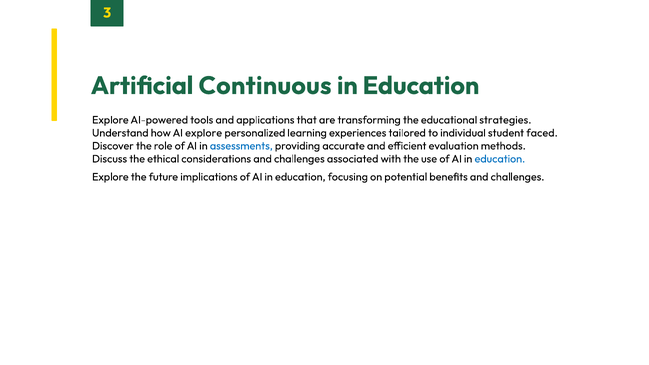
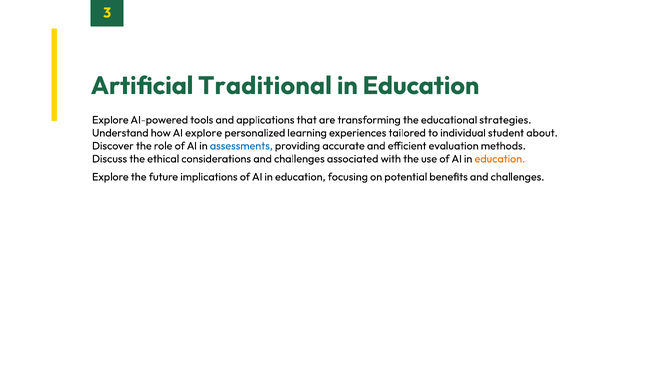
Continuous: Continuous -> Traditional (265, 86)
faced: faced -> about (542, 133)
education colour: blue -> orange (500, 159)
